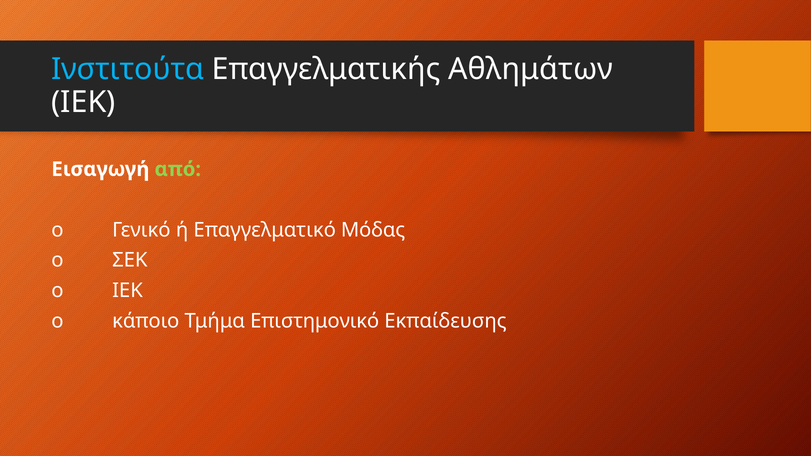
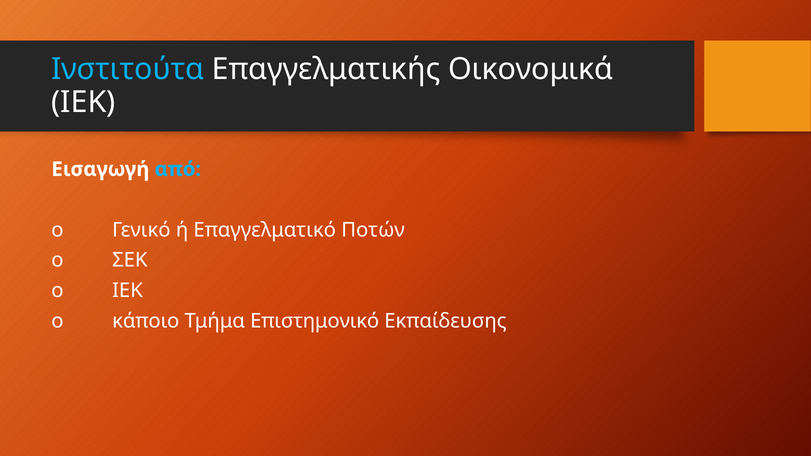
Αθλημάτων: Αθλημάτων -> Οικονομικά (531, 69)
από colour: light green -> light blue (178, 169)
Μόδας: Μόδας -> Ποτών (373, 230)
